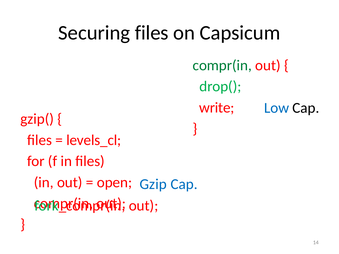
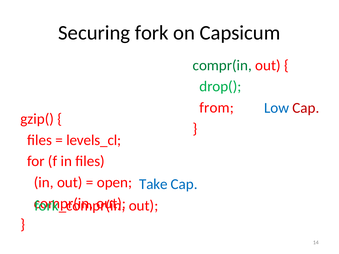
Securing files: files -> fork (152, 33)
write: write -> from (217, 108)
Cap colour: black -> red (306, 108)
Gzip: Gzip -> Take (153, 184)
